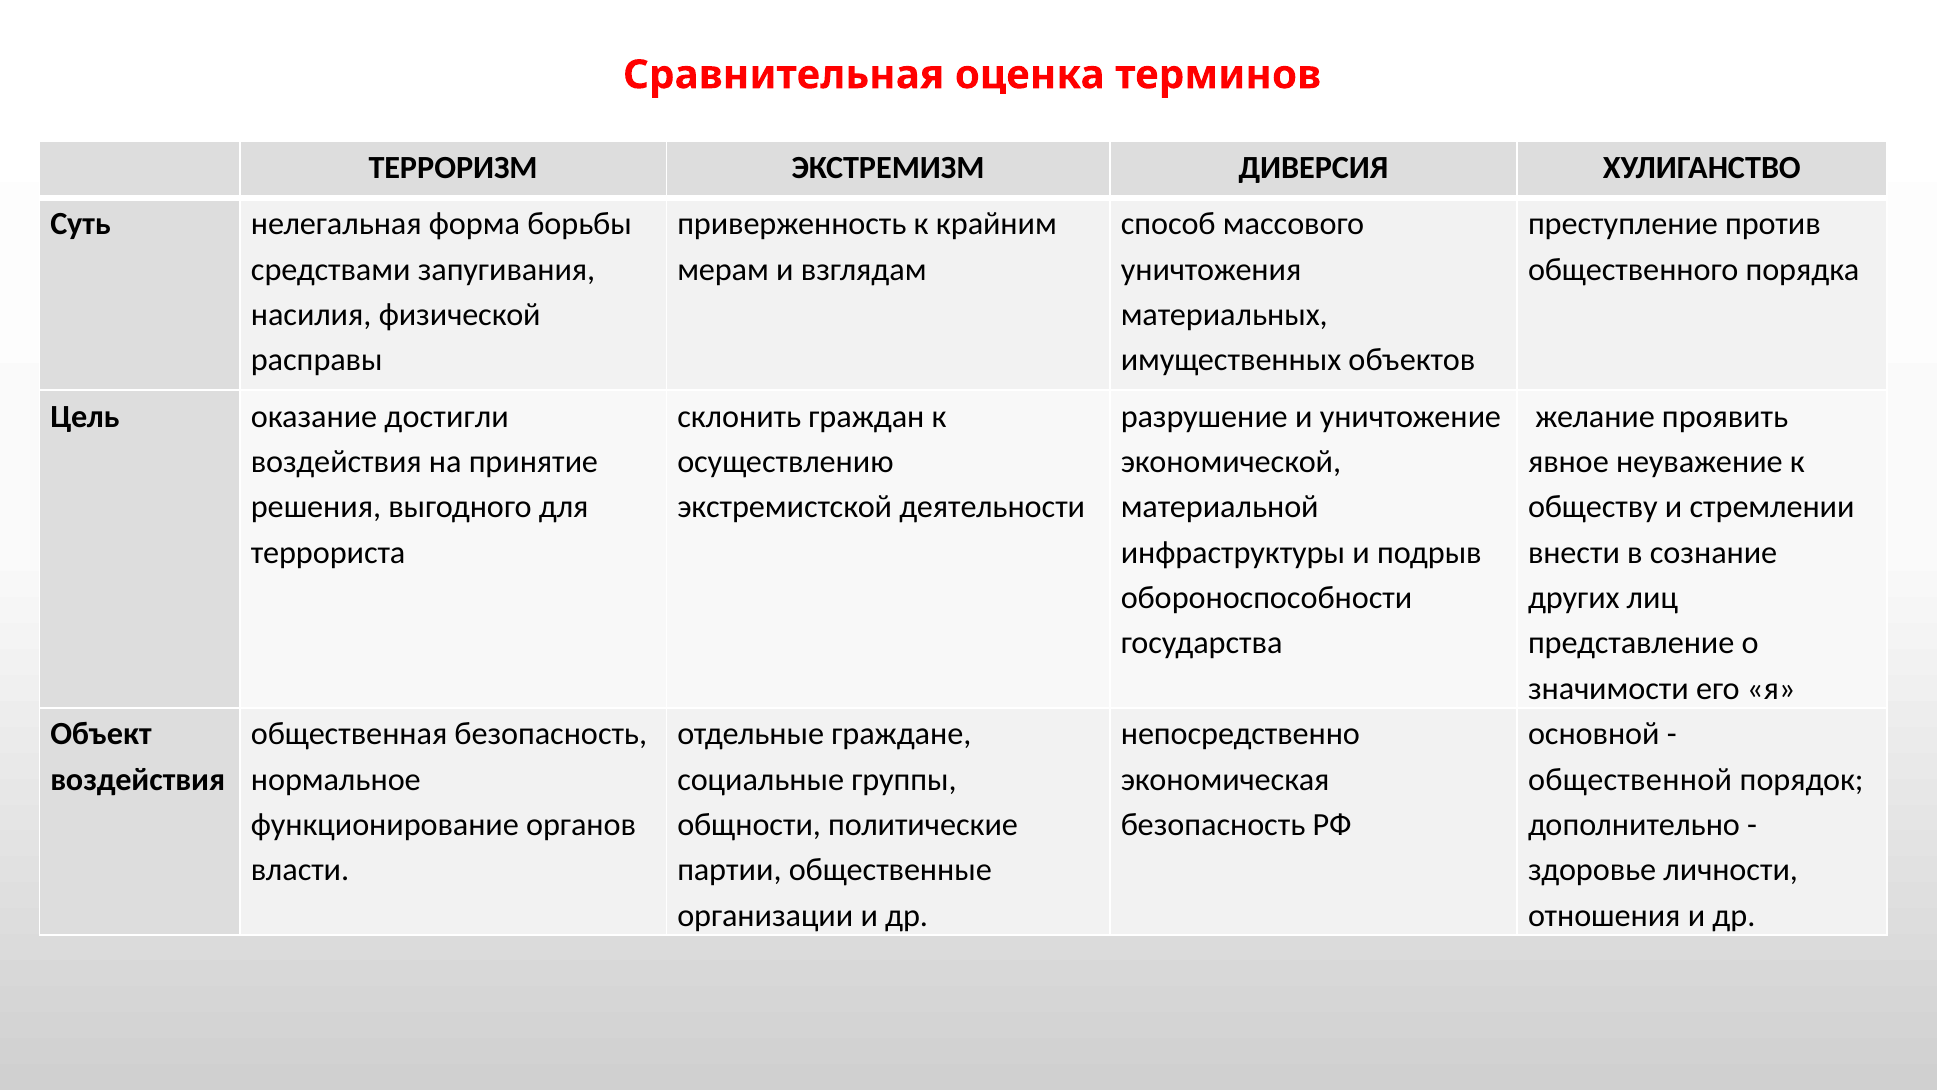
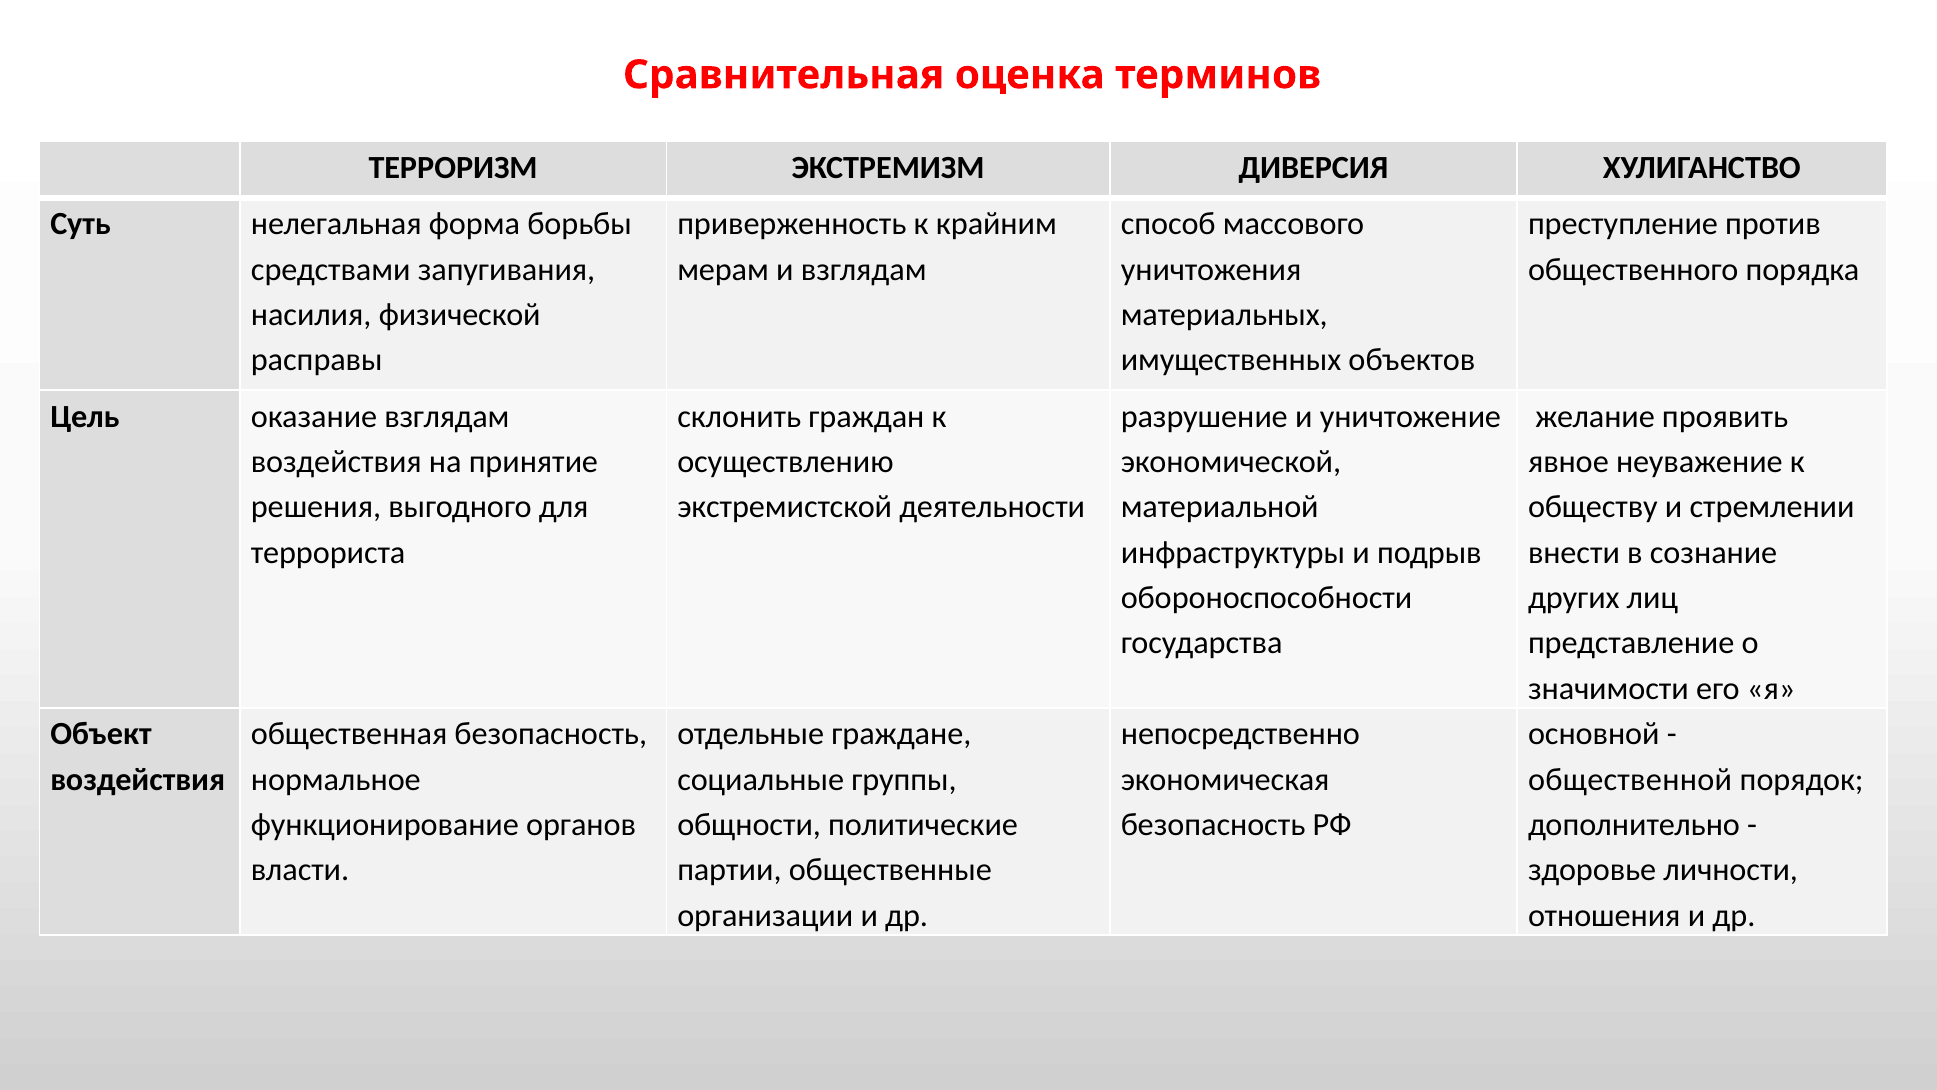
оказание достигли: достигли -> взглядам (447, 416)
